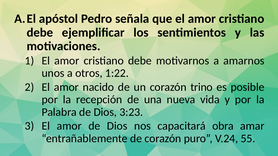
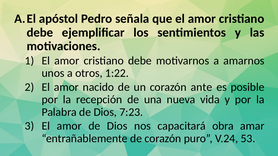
trino: trino -> ante (201, 87)
3:23: 3:23 -> 7:23 (131, 112)
55: 55 -> 53 (248, 139)
